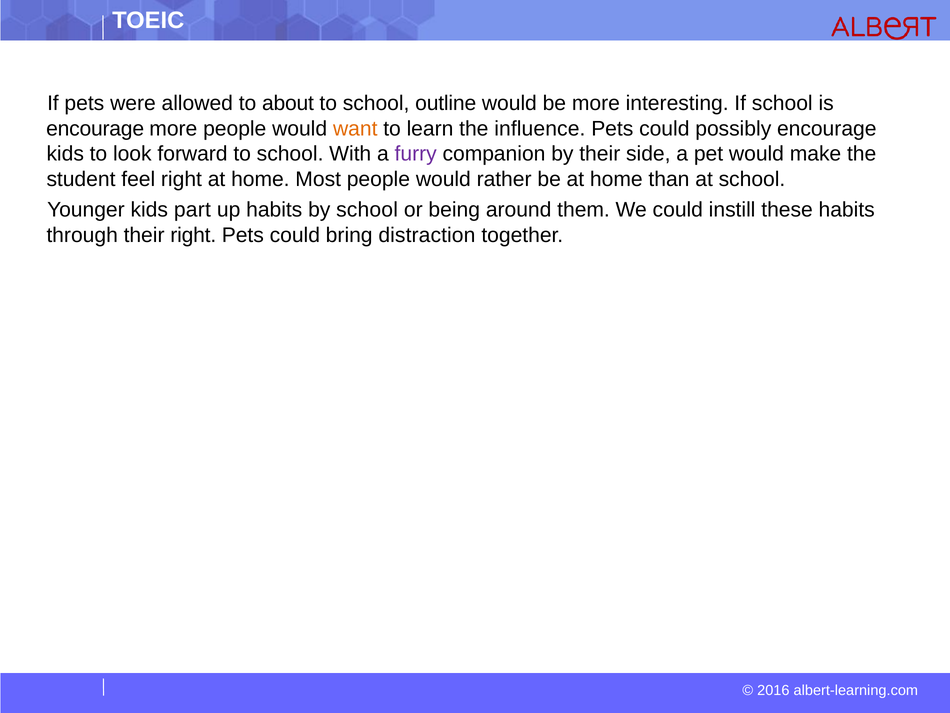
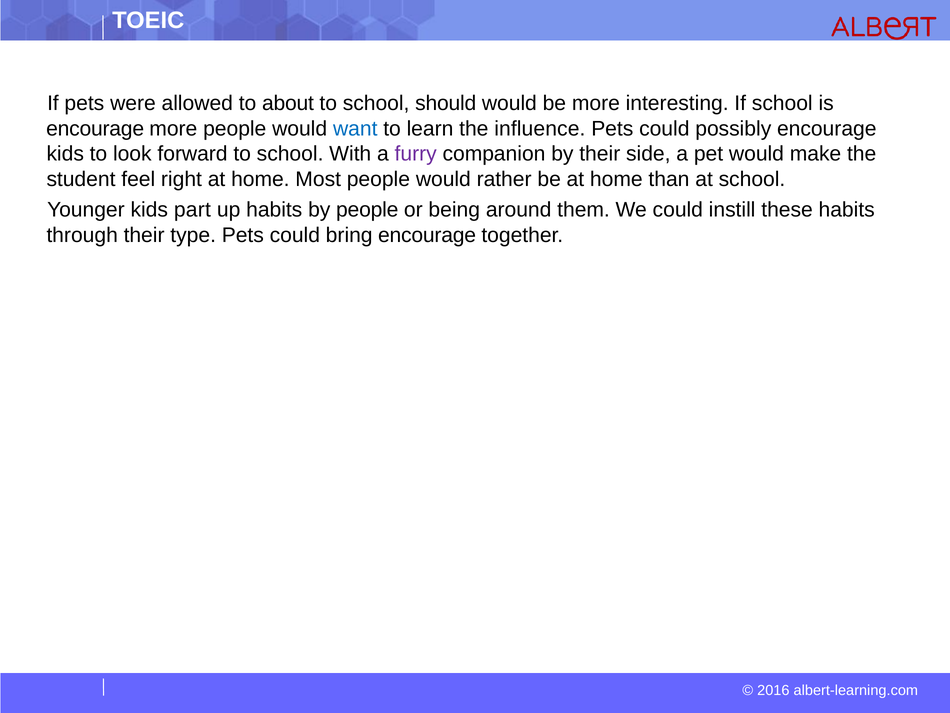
outline: outline -> should (446, 103)
want colour: orange -> blue (355, 129)
by school: school -> people (367, 210)
their right: right -> type (193, 235)
bring distraction: distraction -> encourage (427, 235)
